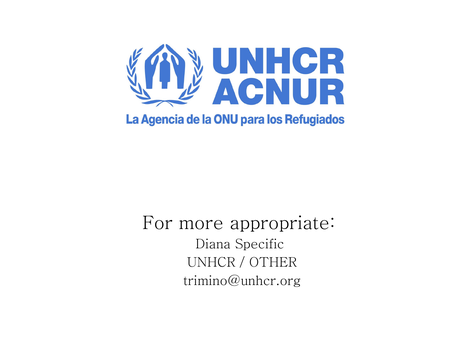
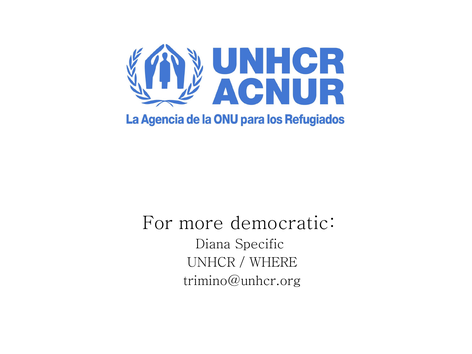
appropriate: appropriate -> democratic (283, 223)
OTHER: OTHER -> WHERE (273, 262)
